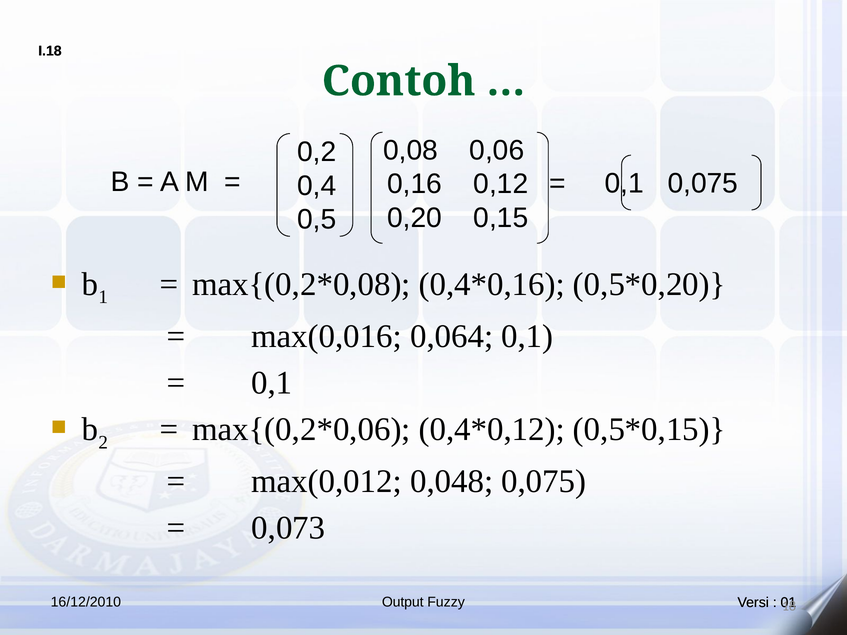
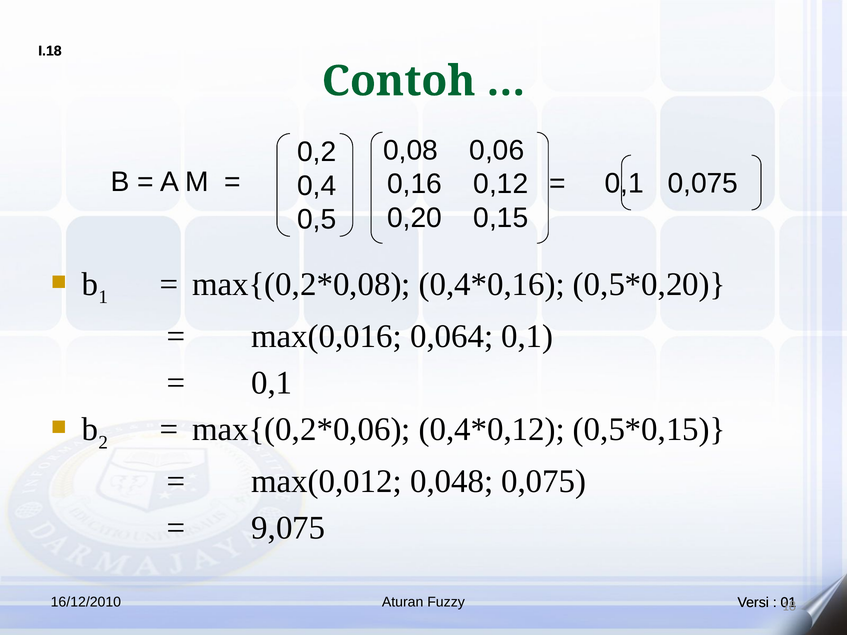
0,073: 0,073 -> 9,075 (288, 528)
Output: Output -> Aturan (403, 602)
